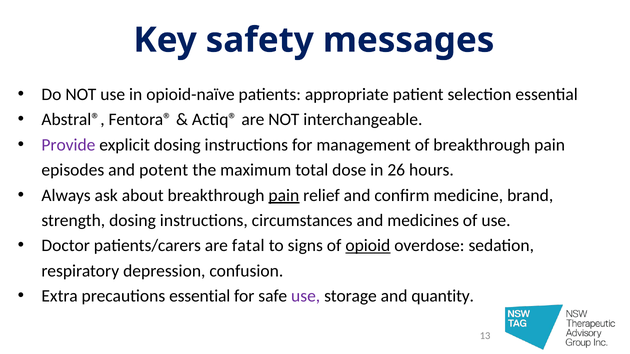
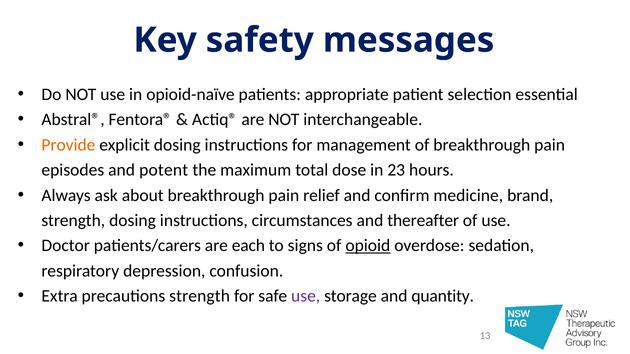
Provide colour: purple -> orange (68, 145)
26: 26 -> 23 (396, 170)
pain underline: present -> none (284, 195)
medicines: medicines -> thereafter (423, 221)
fatal: fatal -> each (248, 246)
precautions essential: essential -> strength (200, 296)
